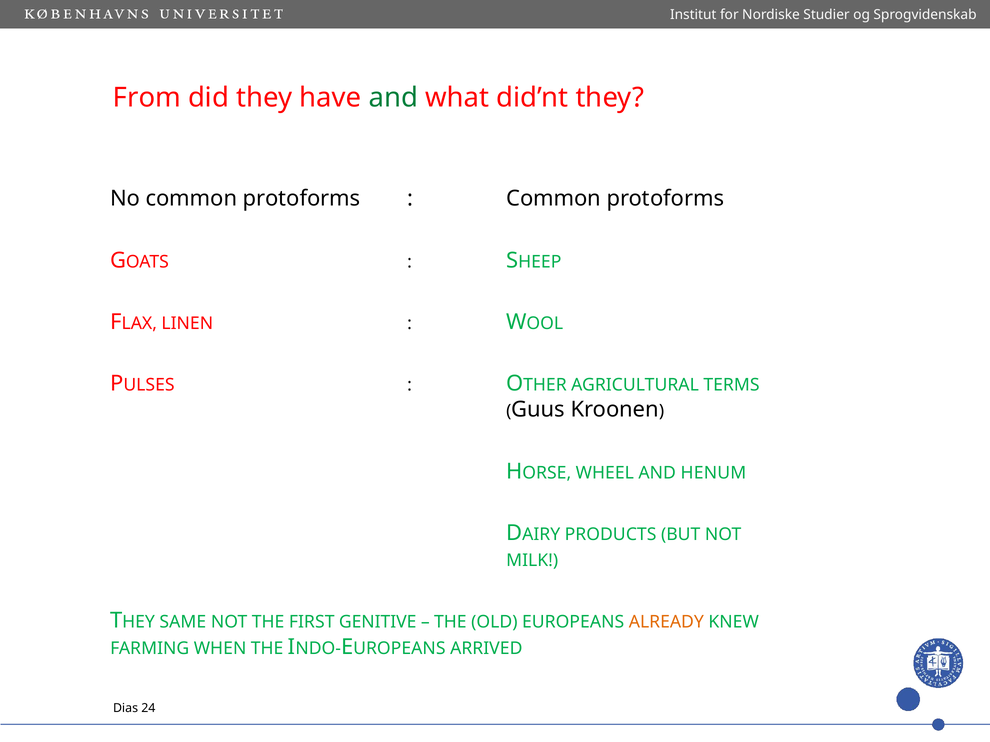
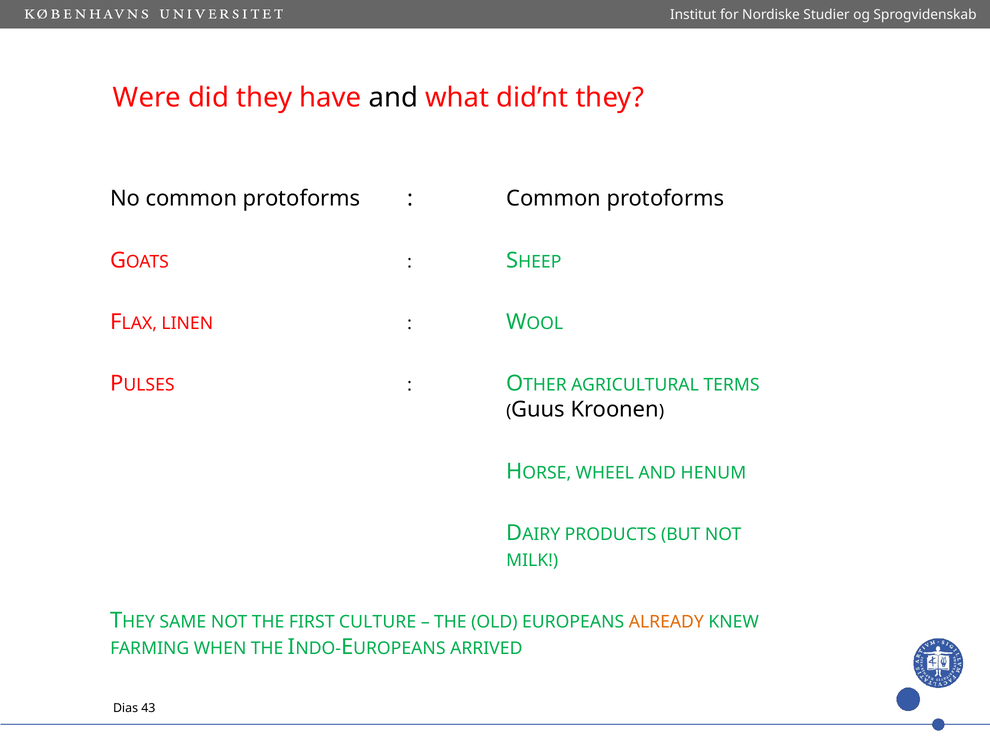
From: From -> Were (147, 98)
and colour: green -> black (393, 98)
GENITIVE: GENITIVE -> CULTURE (378, 623)
24: 24 -> 43 (148, 709)
